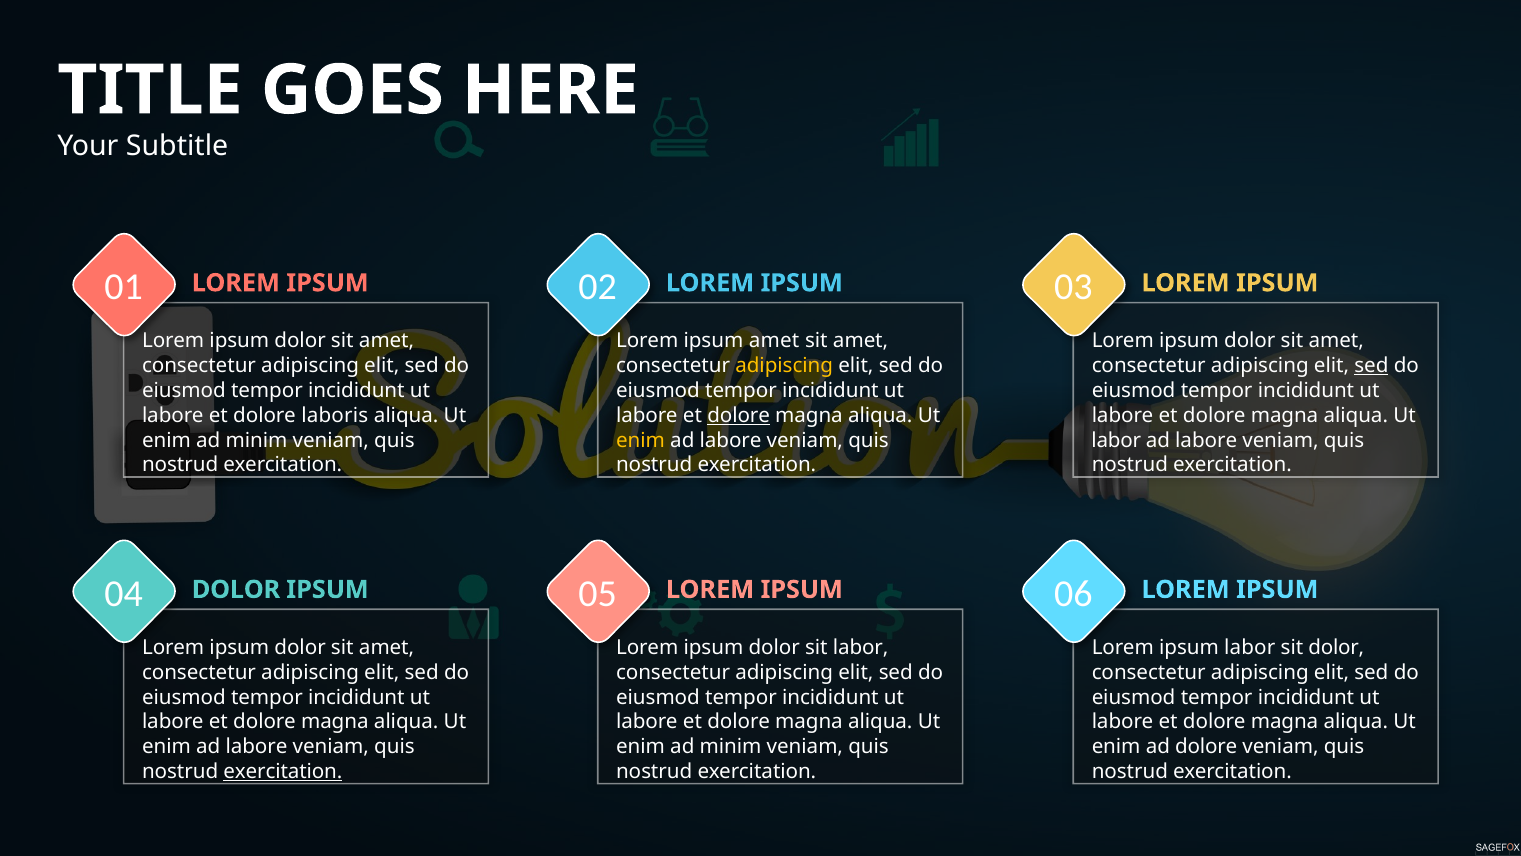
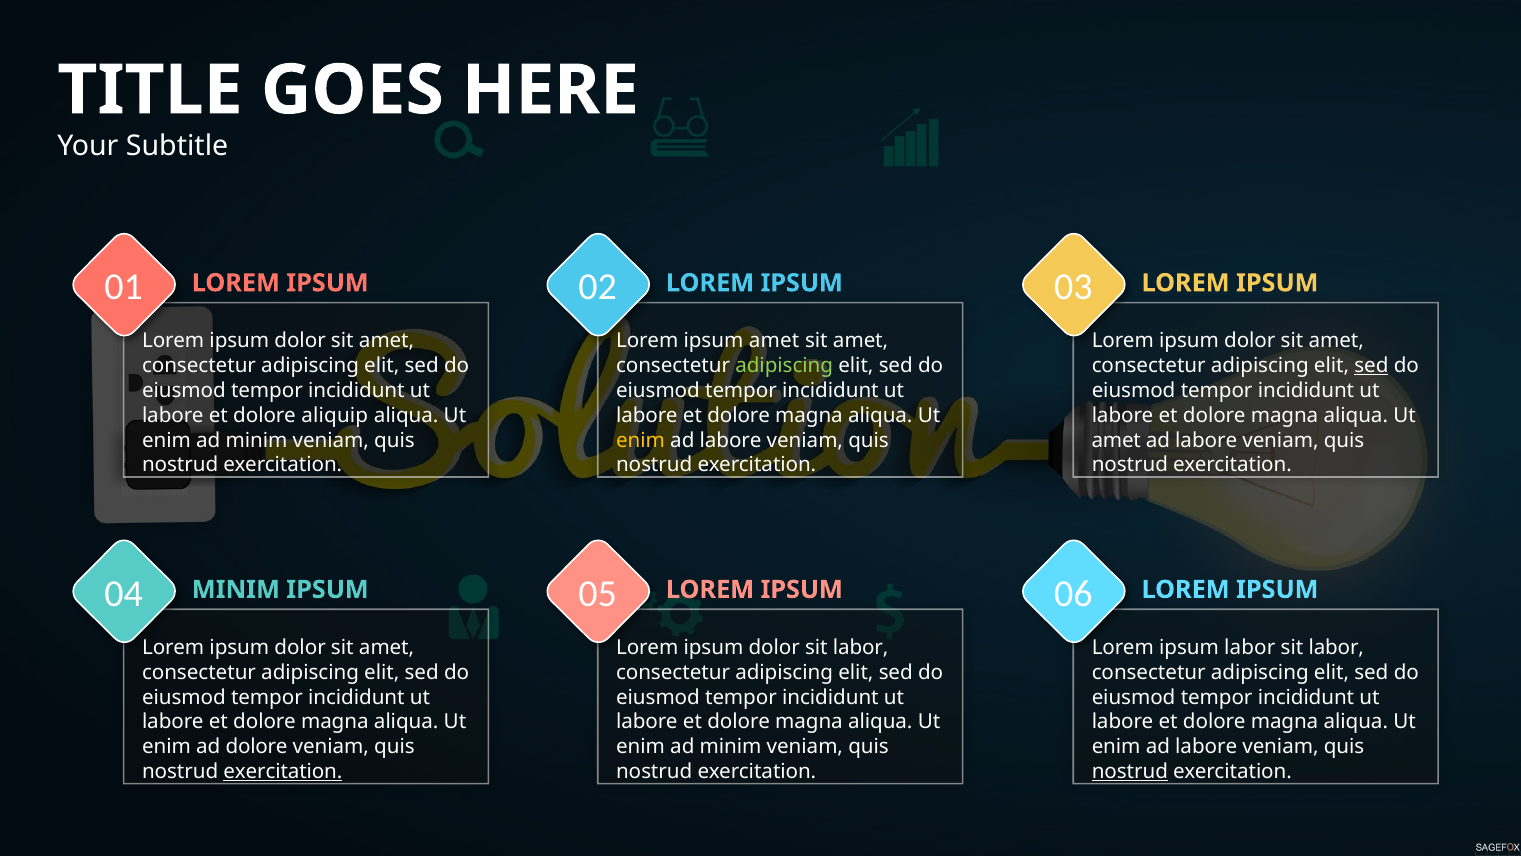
adipiscing colour: yellow -> light green (784, 366)
laboris: laboris -> aliquip (335, 415)
dolore underline: present -> none (739, 415)
labor: labor -> amet (1116, 440)
DOLOR: DOLOR -> MINIM (236, 589)
dolor: dolor -> labor (1336, 647)
labore: labore -> dolore (257, 746)
dolore: dolore -> labore (1206, 746)
nostrud underline: none -> present (1130, 771)
